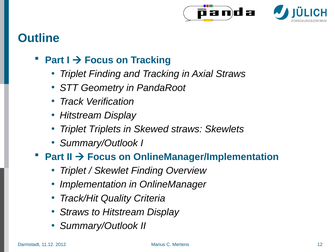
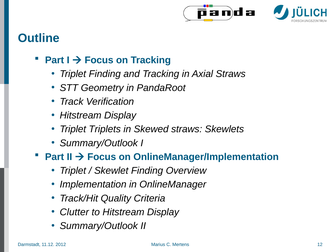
Straws: Straws -> Clutter (74, 211)
